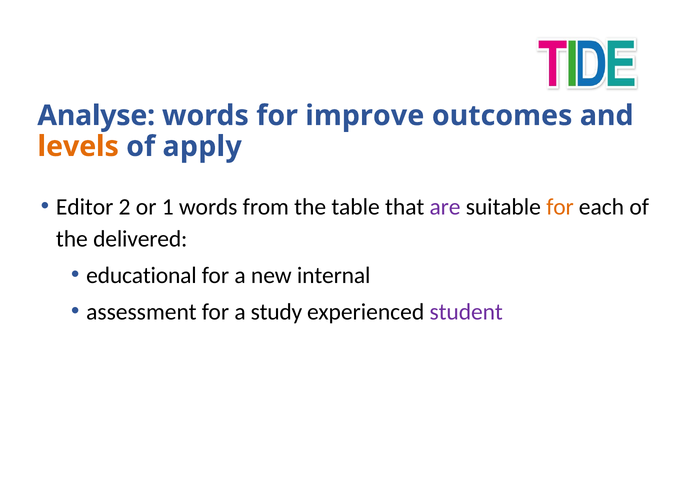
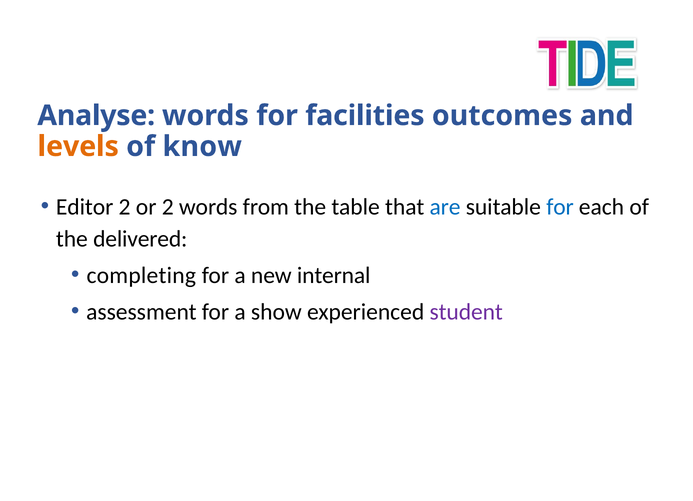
improve: improve -> facilities (365, 116)
apply: apply -> know (202, 147)
or 1: 1 -> 2 (168, 207)
are colour: purple -> blue (445, 207)
for colour: orange -> blue (560, 207)
educational: educational -> completing (141, 275)
study: study -> show (276, 312)
